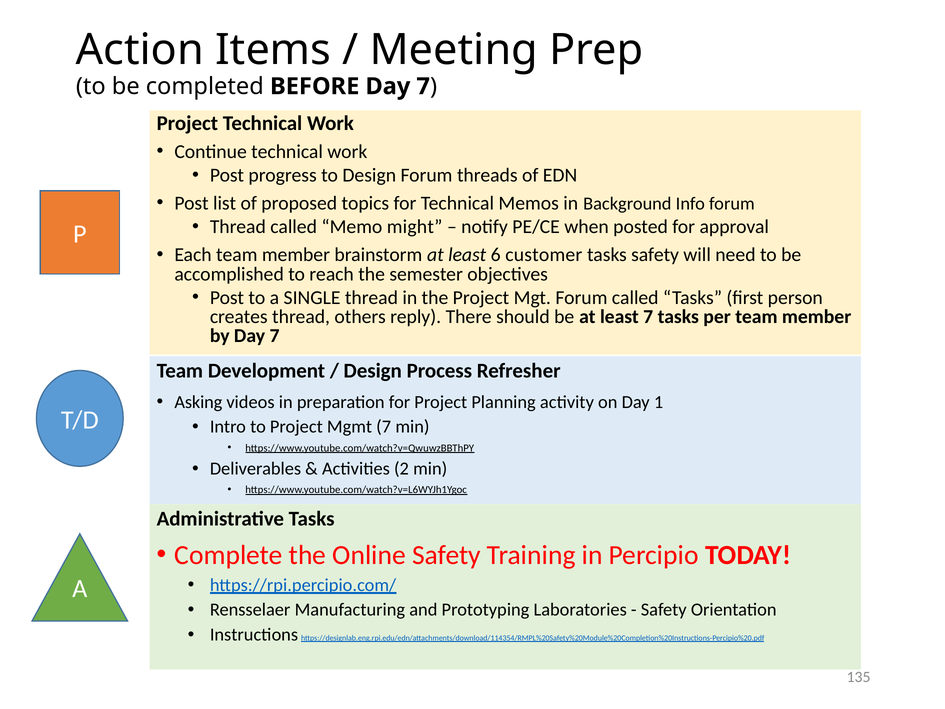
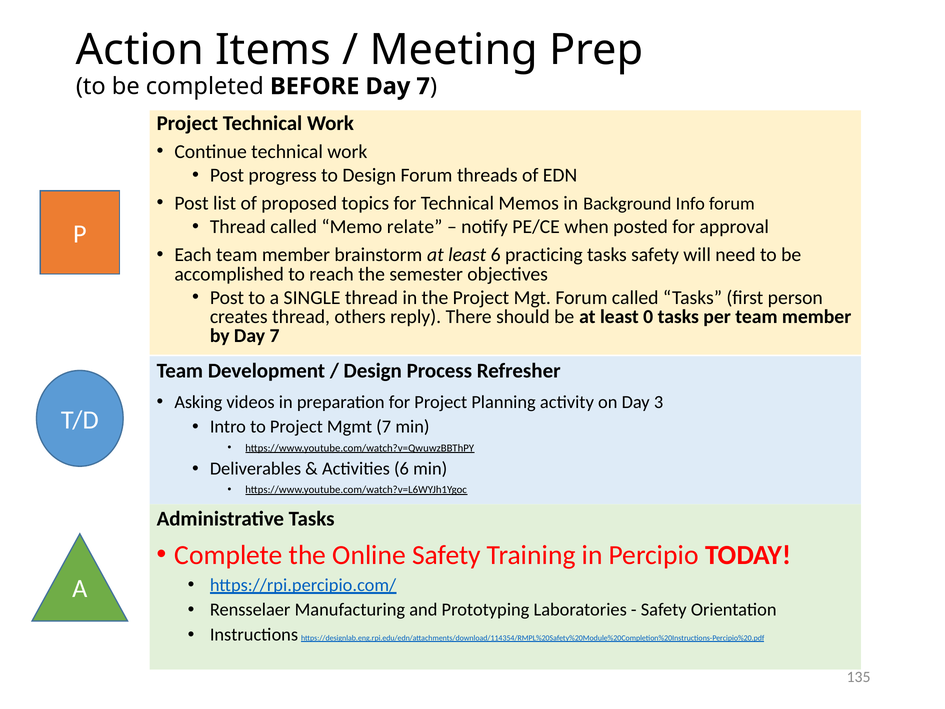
might: might -> relate (415, 227)
customer: customer -> practicing (544, 255)
least 7: 7 -> 0 (648, 317)
1: 1 -> 3 (659, 402)
Activities 2: 2 -> 6 (401, 469)
